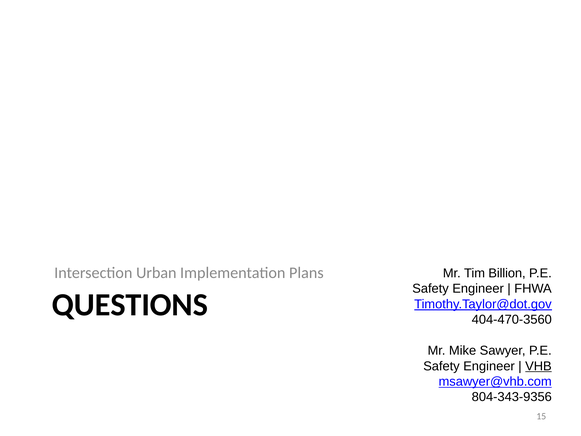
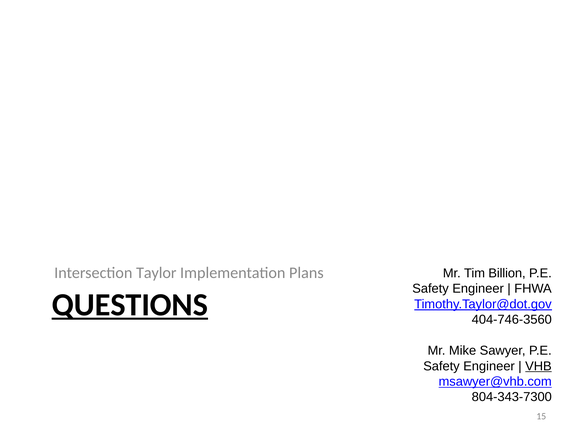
Urban: Urban -> Taylor (156, 273)
QUESTIONS underline: none -> present (130, 305)
404-470-3560: 404-470-3560 -> 404-746-3560 (512, 319)
804-343-9356: 804-343-9356 -> 804-343-7300 (512, 397)
